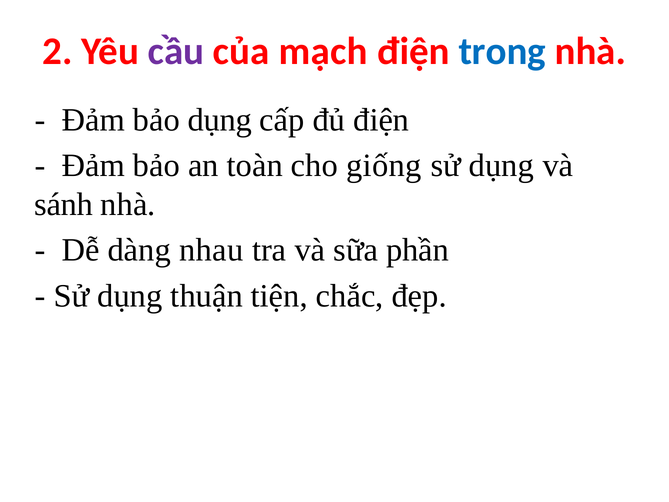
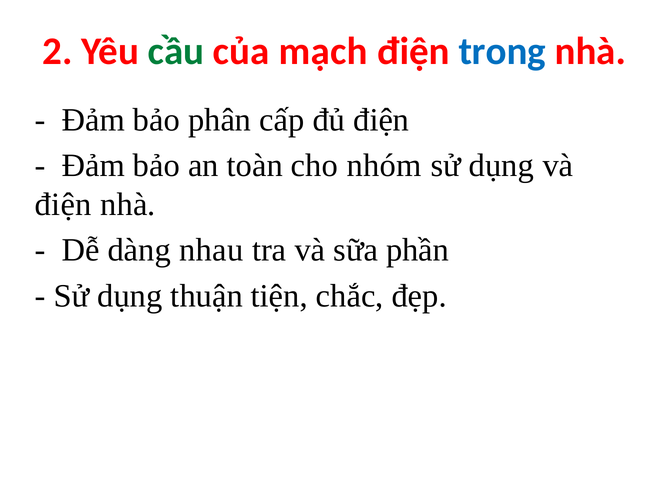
cầu colour: purple -> green (176, 51)
bảo dụng: dụng -> phân (220, 120)
giống: giống -> nhóm (384, 165)
sánh: sánh -> điện (63, 205)
